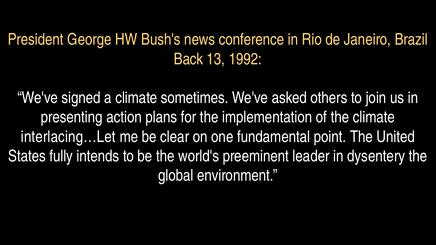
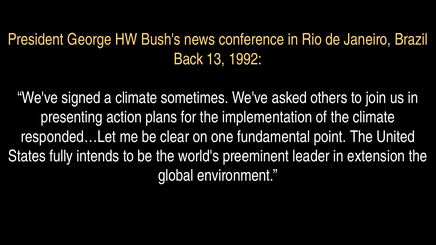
interlacing…Let: interlacing…Let -> responded…Let (68, 137)
dysentery: dysentery -> extension (376, 156)
